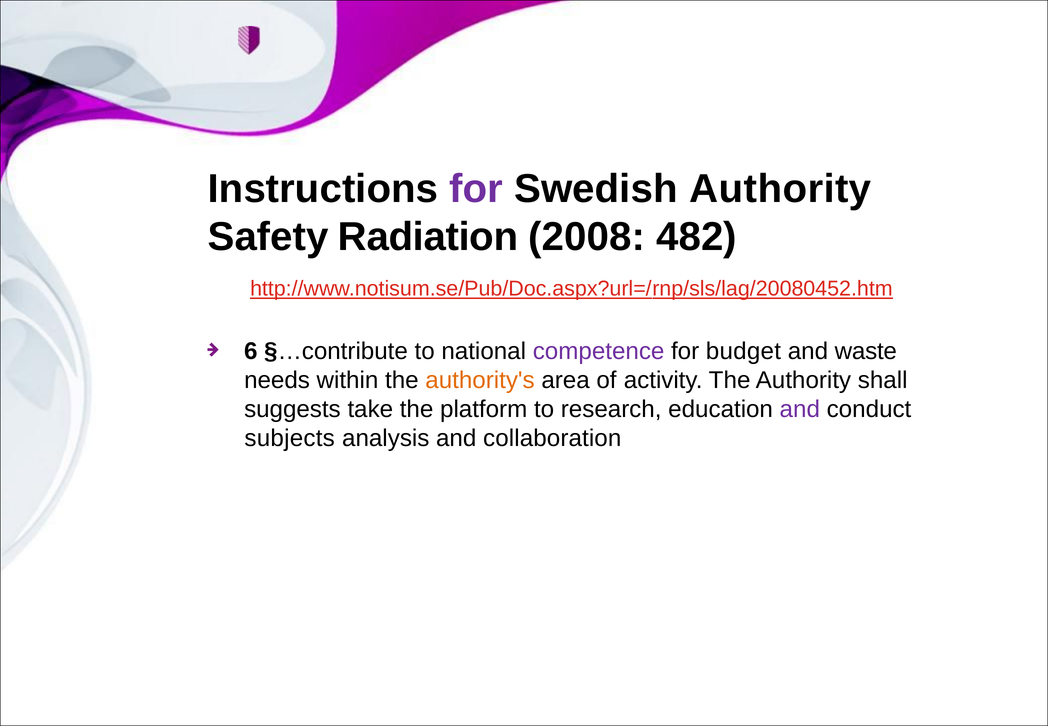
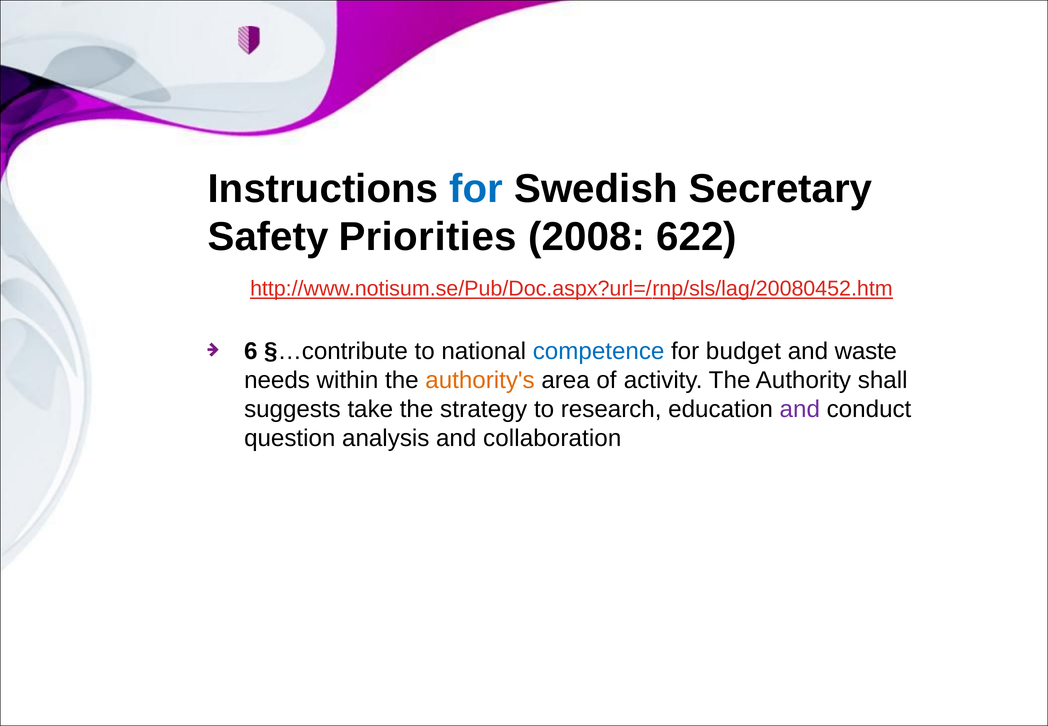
for colour: purple -> blue (476, 189)
Swedish Authority: Authority -> Secretary (781, 189)
Radiation: Radiation -> Priorities (428, 237)
482: 482 -> 622 (697, 237)
competence colour: purple -> blue (599, 351)
platform: platform -> strategy (484, 409)
subjects: subjects -> question (290, 438)
